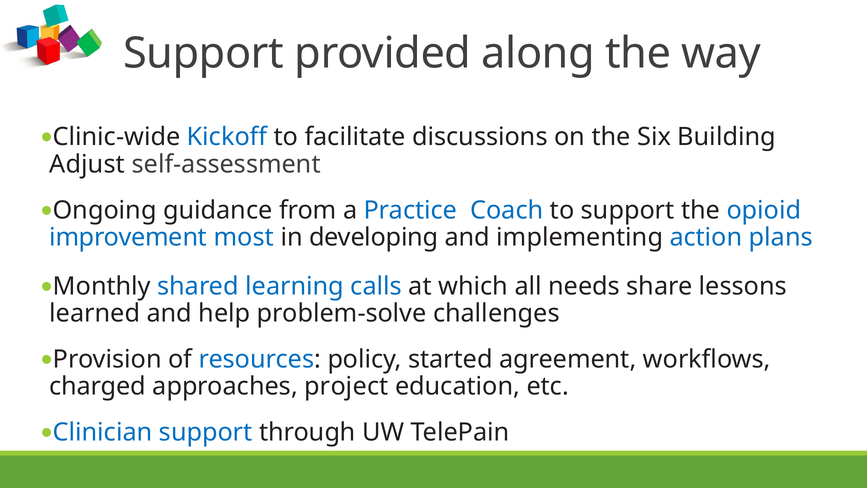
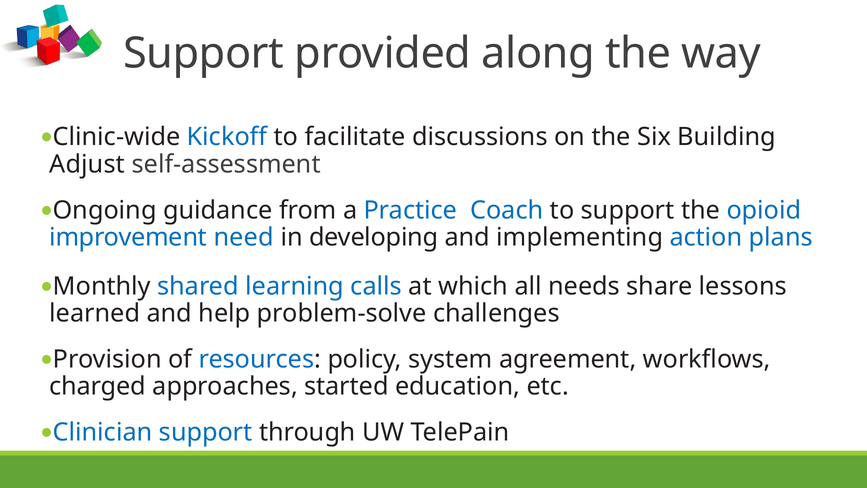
most: most -> need (244, 237)
started: started -> system (450, 359)
project: project -> started (346, 386)
